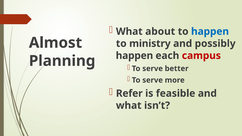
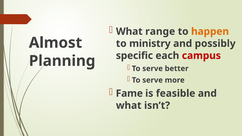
about: about -> range (160, 31)
happen colour: blue -> orange (210, 31)
happen: happen -> specific (134, 56)
Refer: Refer -> Fame (129, 93)
